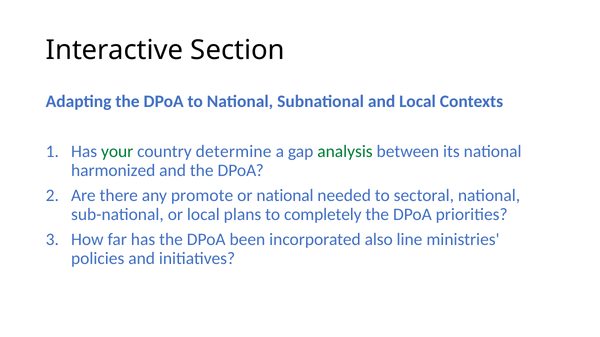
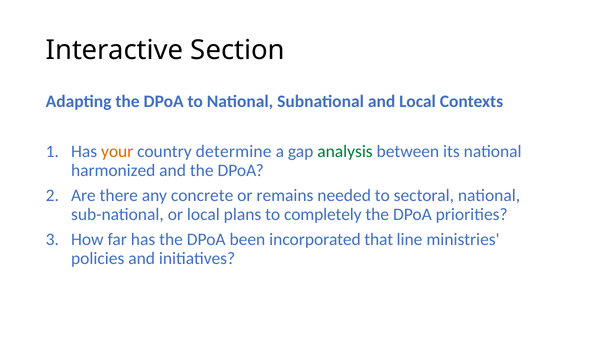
your colour: green -> orange (117, 152)
promote: promote -> concrete (202, 196)
or national: national -> remains (285, 196)
also: also -> that (379, 240)
